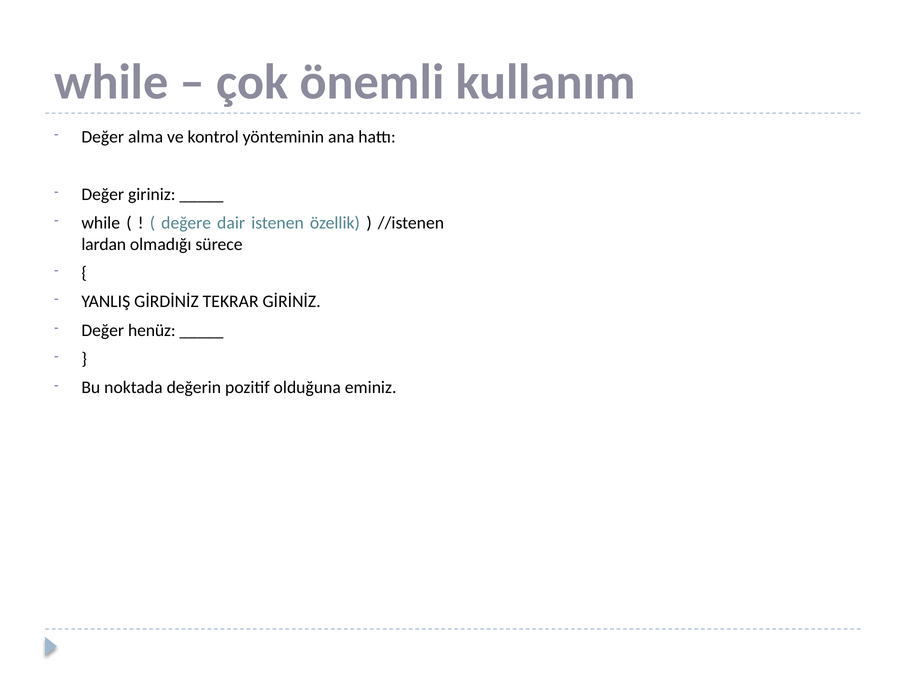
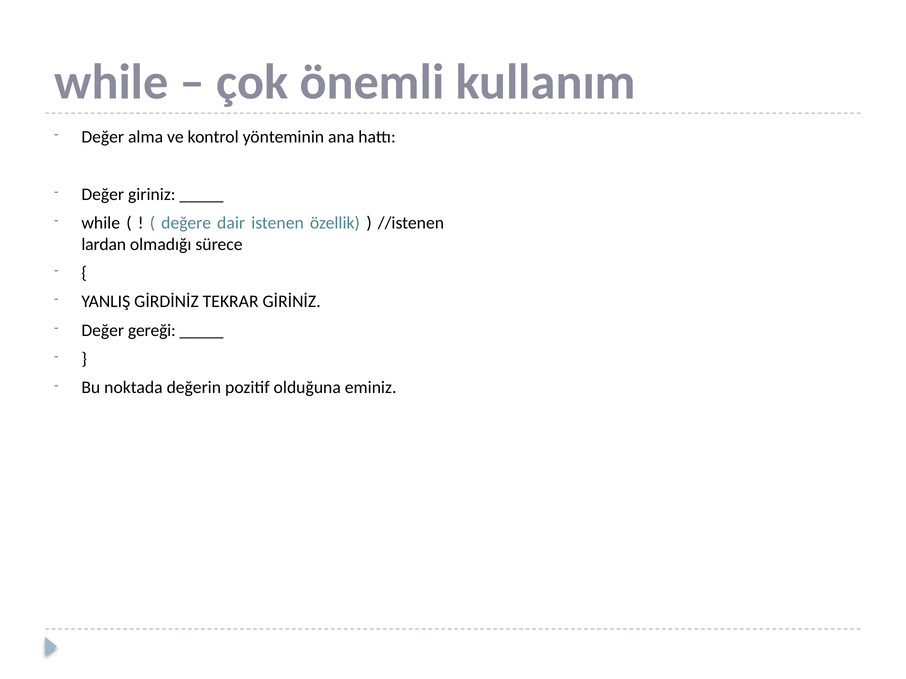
henüz: henüz -> gereği (152, 331)
